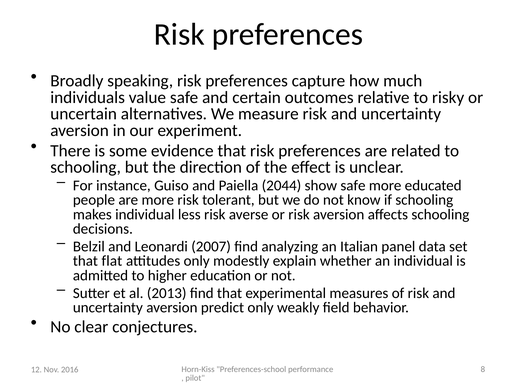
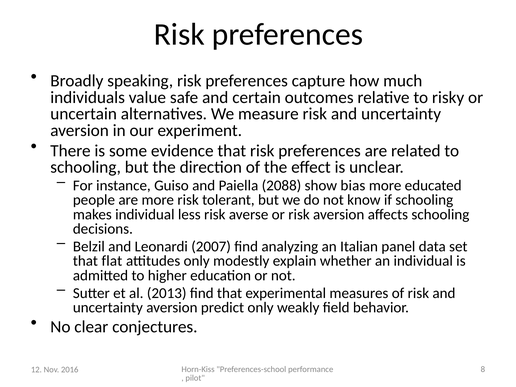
2044: 2044 -> 2088 (281, 186)
show safe: safe -> bias (353, 186)
